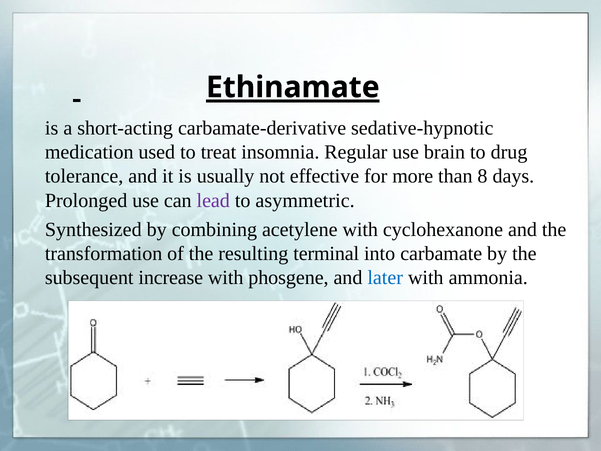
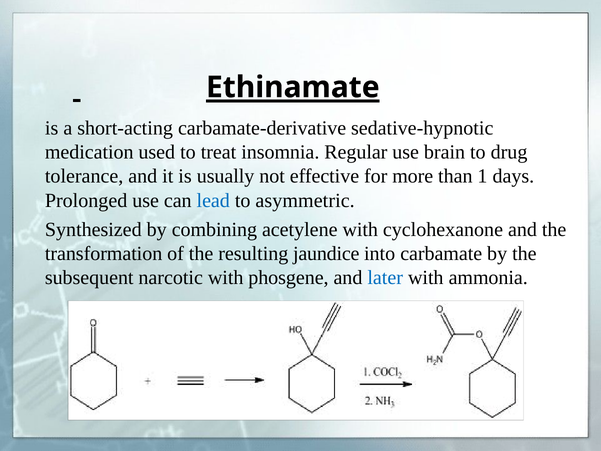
8: 8 -> 1 (482, 176)
lead colour: purple -> blue (213, 200)
terminal: terminal -> jaundice (326, 253)
increase: increase -> narcotic (171, 277)
